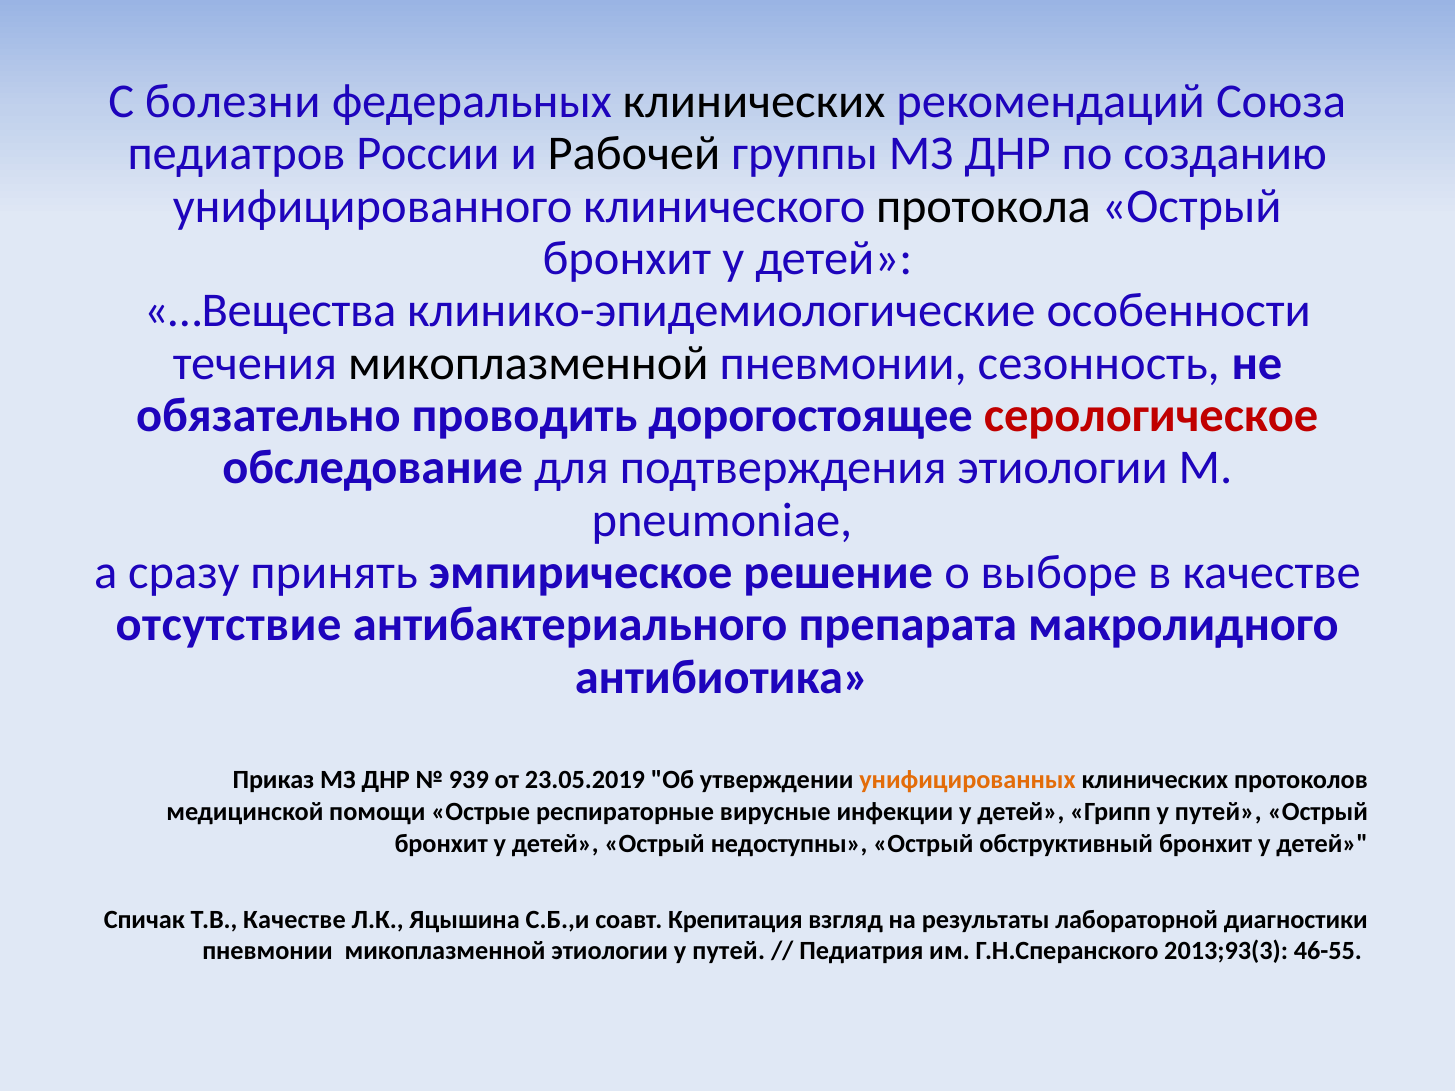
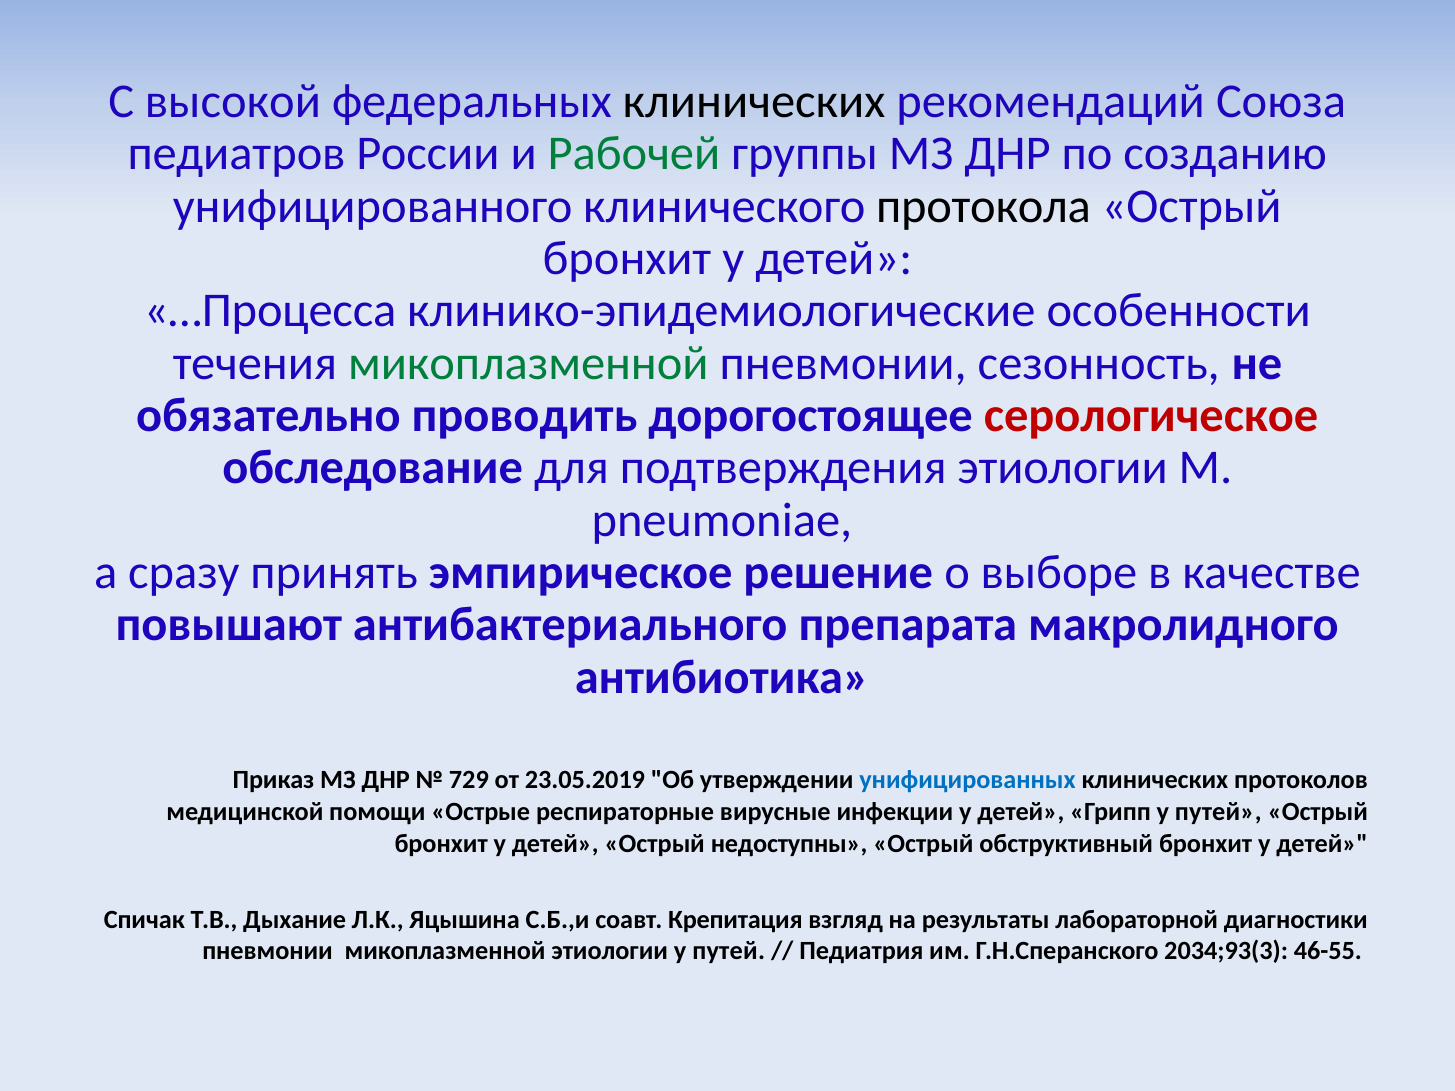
болезни: болезни -> высокой (233, 101)
Рабочей colour: black -> green (634, 154)
…Вещества: …Вещества -> …Процесса (270, 311)
микоплазменной colour: black -> green (528, 363)
отсутствие: отсутствие -> повышают (229, 625)
939: 939 -> 729 (469, 780)
унифицированных colour: orange -> blue (968, 780)
Т.В Качестве: Качестве -> Дыхание (295, 920)
2013;93(3: 2013;93(3 -> 2034;93(3 (1226, 951)
